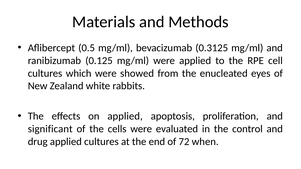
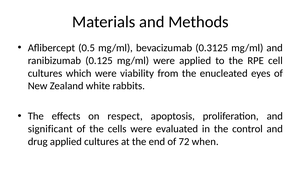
showed: showed -> viability (137, 73)
on applied: applied -> respect (125, 116)
